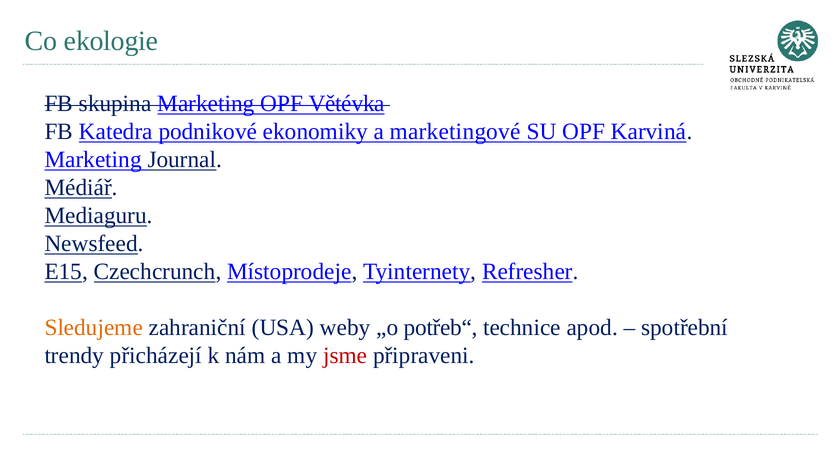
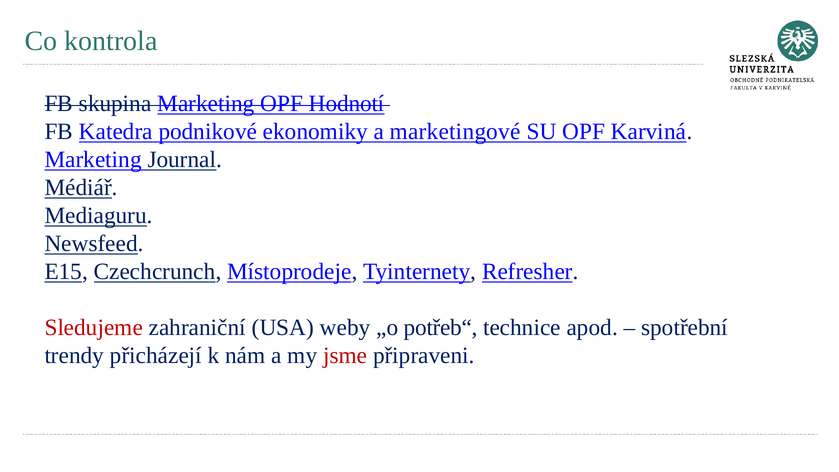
ekologie: ekologie -> kontrola (111, 41)
Větévka: Větévka -> Hodnotí (347, 104)
Sledujeme colour: orange -> red (94, 328)
